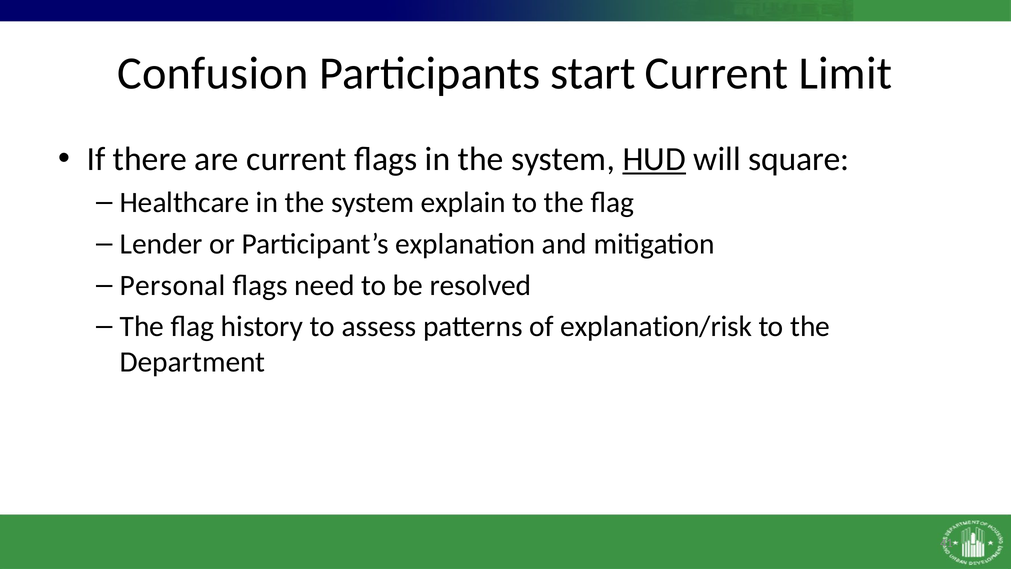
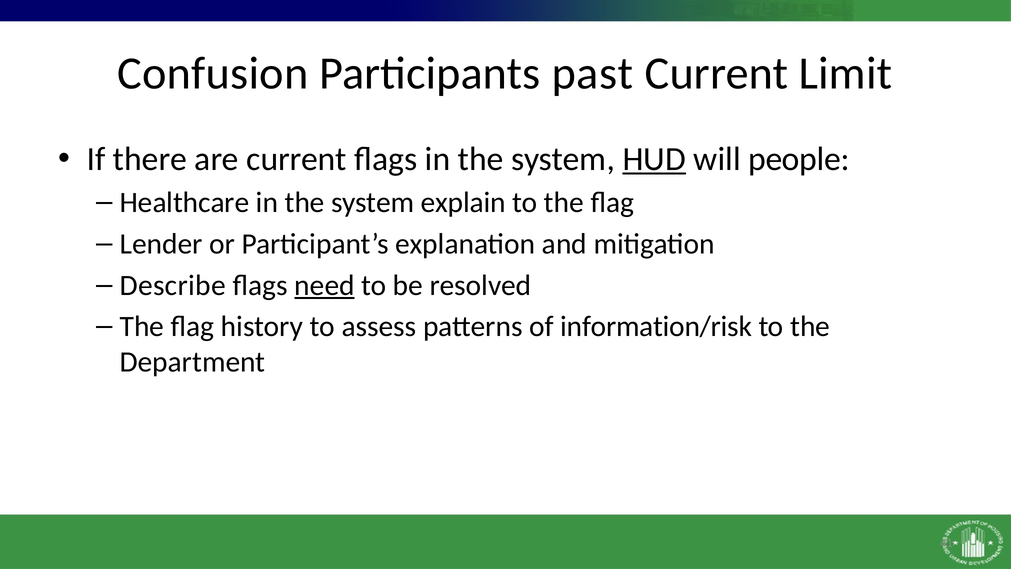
start: start -> past (592, 73)
square: square -> people (799, 159)
Personal: Personal -> Describe (173, 285)
need underline: none -> present (325, 285)
explanation/risk: explanation/risk -> information/risk (656, 327)
